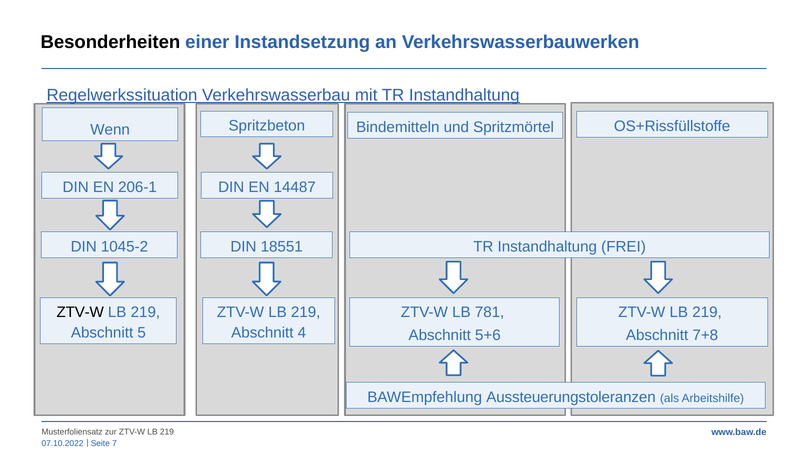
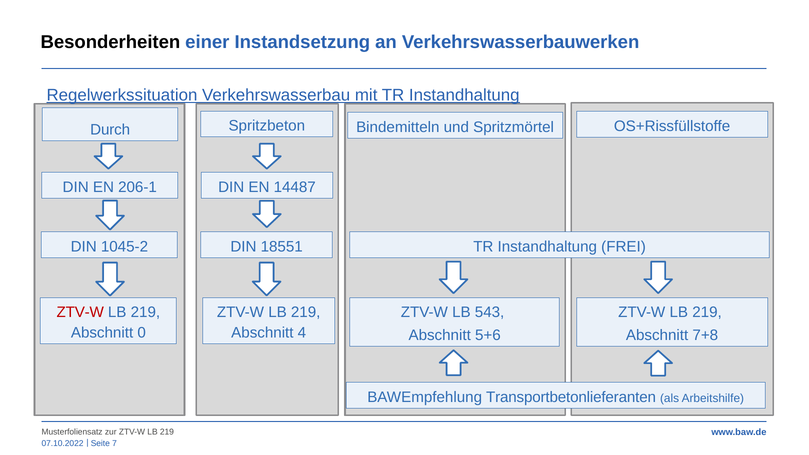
Wenn: Wenn -> Durch (110, 130)
ZTV-W colour: black -> red (80, 312)
781: 781 -> 543 (490, 312)
5: 5 -> 0 (142, 332)
Aussteuerungstoleranzen: Aussteuerungstoleranzen -> Transportbetonlieferanten (571, 397)
